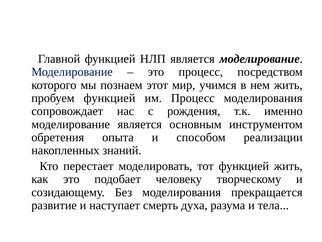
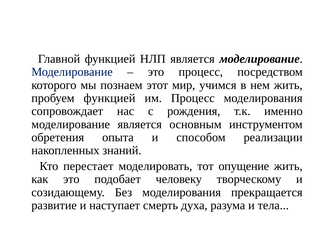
тот функцией: функцией -> опущение (244, 166)
